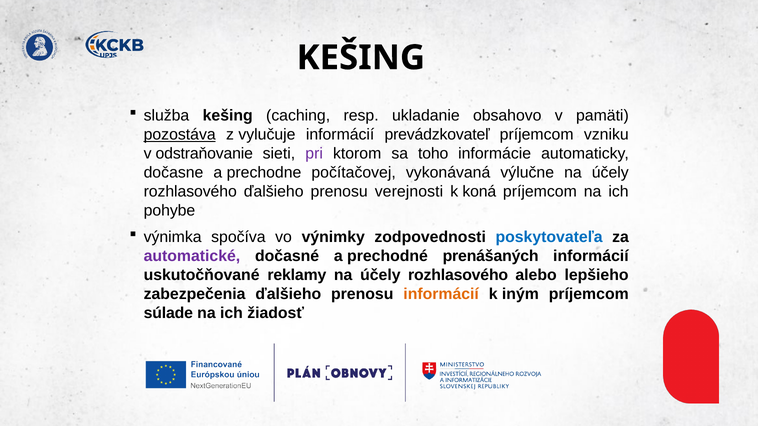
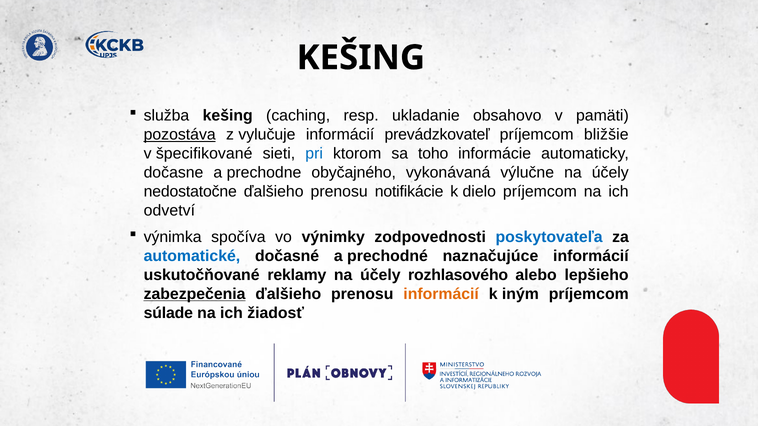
vzniku: vzniku -> bližšie (606, 135)
odstraňovanie: odstraňovanie -> špecifikované (204, 154)
pri colour: purple -> blue (314, 154)
počítačovej: počítačovej -> obyčajného (354, 173)
rozhlasového: rozhlasového -> nedostatočne (190, 192)
verejnosti: verejnosti -> notifikácie (409, 192)
koná: koná -> dielo (479, 192)
pohybe: pohybe -> odvetví (169, 210)
automatické colour: purple -> blue (192, 256)
prenášaných: prenášaných -> naznačujúce (490, 256)
zabezpečenia underline: none -> present (195, 294)
